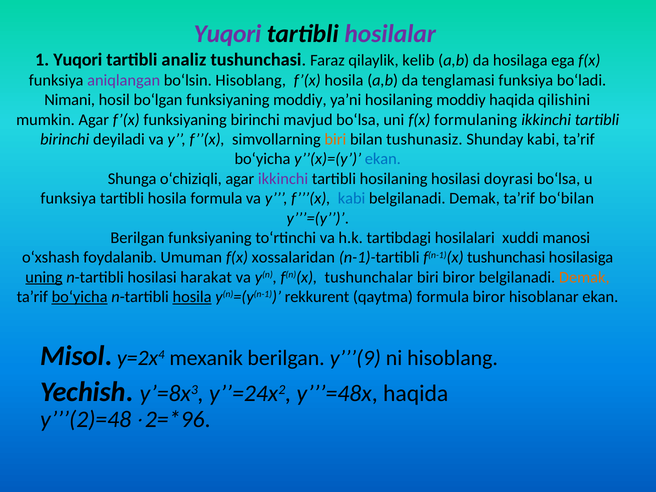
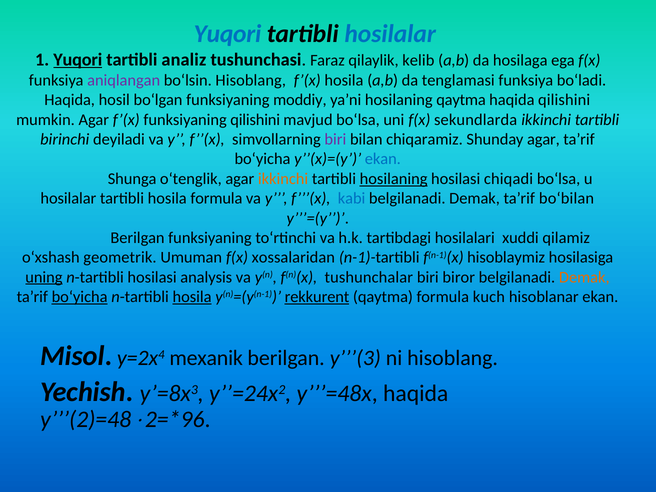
Yuqori colour: purple -> blue (227, 34)
hosilalar colour: purple -> blue (390, 34)
Yuqori underline: none -> present (78, 60)
Nimani: Nimani -> Haqida (70, 100)
hosilaning moddiy: moddiy -> qaytma (461, 100)
funksiyaning birinchi: birinchi -> qilishini (255, 120)
formulaning: formulaning -> sekundlarda (476, 120)
biri colour: orange -> purple (335, 139)
tushunasiz: tushunasiz -> chiqaramiz (425, 139)
Shunday kabi: kabi -> agar (543, 139)
o‘chiziqli: o‘chiziqli -> o‘tenglik (191, 179)
ikkinchi colour: purple -> orange (283, 179)
hosilaning underline: none -> present (394, 179)
doyrasi: doyrasi -> chiqadi (509, 179)
funksiya: funksiya -> hosilalar (68, 198)
manosi: manosi -> qilamiz (566, 238)
foydalanib: foydalanib -> geometrik (120, 257)
f(n-1)(x tushunchasi: tushunchasi -> hisoblaymiz (506, 257)
harakat: harakat -> analysis (206, 277)
rekkurent underline: none -> present (317, 297)
formula biror: biror -> kuch (489, 297)
y’’’(9: y’’’(9 -> y’’’(3 (355, 358)
